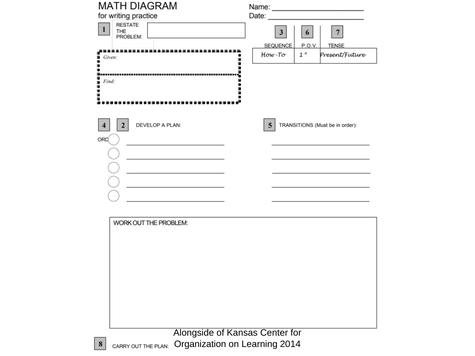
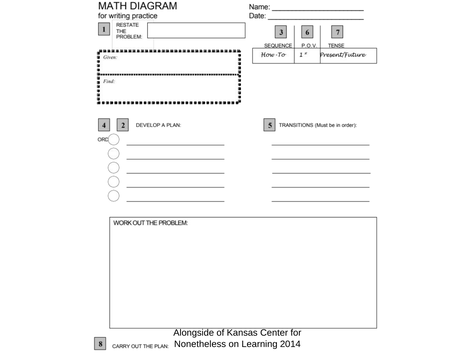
Organization: Organization -> Nonetheless (200, 344)
